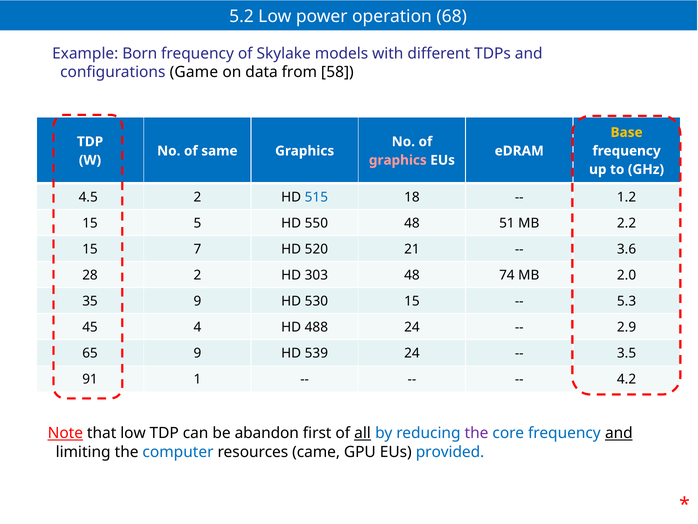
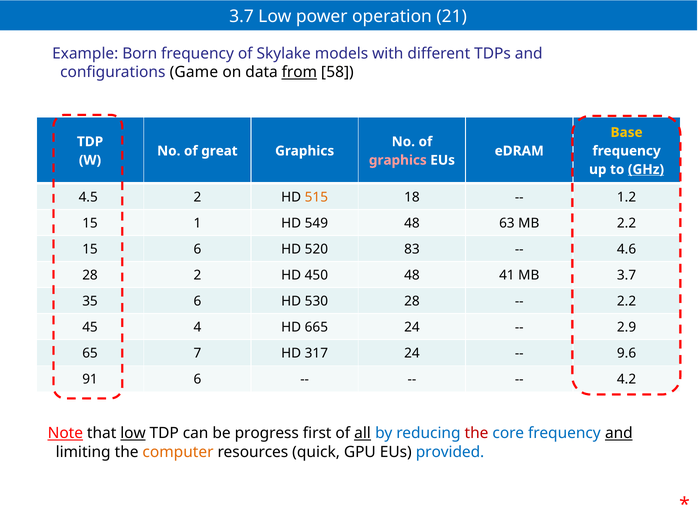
5.2: 5.2 -> 3.7 (241, 16)
68: 68 -> 21 (452, 16)
from underline: none -> present (299, 72)
same: same -> great (219, 151)
GHz underline: none -> present (646, 169)
515 colour: blue -> orange (316, 197)
5: 5 -> 1 (197, 223)
550: 550 -> 549 (316, 223)
51: 51 -> 63 (507, 223)
15 7: 7 -> 6 (197, 249)
21: 21 -> 83 (412, 249)
3.6: 3.6 -> 4.6 (627, 249)
303: 303 -> 450 (316, 275)
74: 74 -> 41 (507, 275)
MB 2.0: 2.0 -> 3.7 (627, 275)
35 9: 9 -> 6 (197, 301)
530 15: 15 -> 28 (412, 301)
5.3: 5.3 -> 2.2 (627, 301)
488: 488 -> 665 (316, 327)
65 9: 9 -> 7 (197, 353)
539: 539 -> 317 (316, 353)
3.5: 3.5 -> 9.6 (627, 353)
91 1: 1 -> 6 (197, 379)
low underline: none -> present (133, 433)
abandon: abandon -> progress (267, 433)
the colour: purple -> red (477, 433)
computer colour: blue -> orange (178, 452)
came: came -> quick (316, 452)
